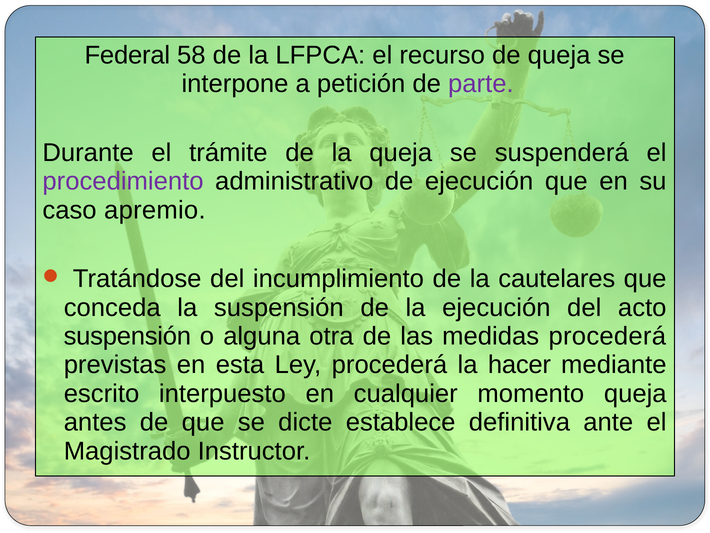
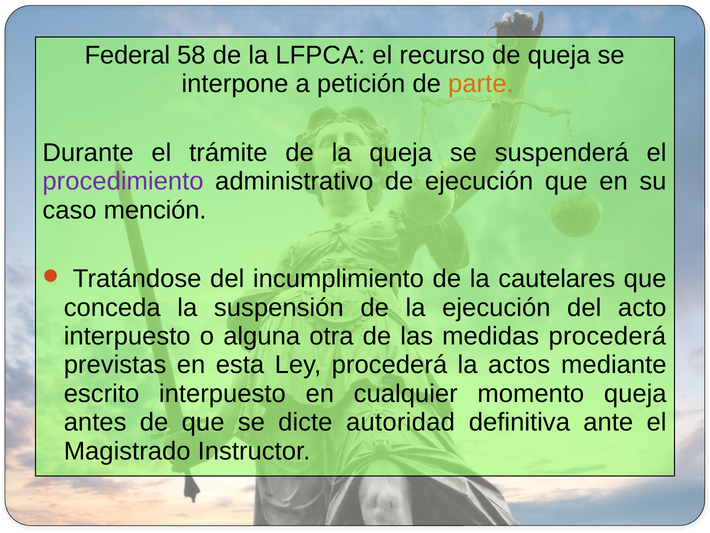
parte colour: purple -> orange (481, 84)
apremio: apremio -> mención (155, 210)
suspensión: suspensión -> interpuesto (127, 336)
hacer: hacer -> actos (519, 365)
establece: establece -> autoridad (400, 422)
